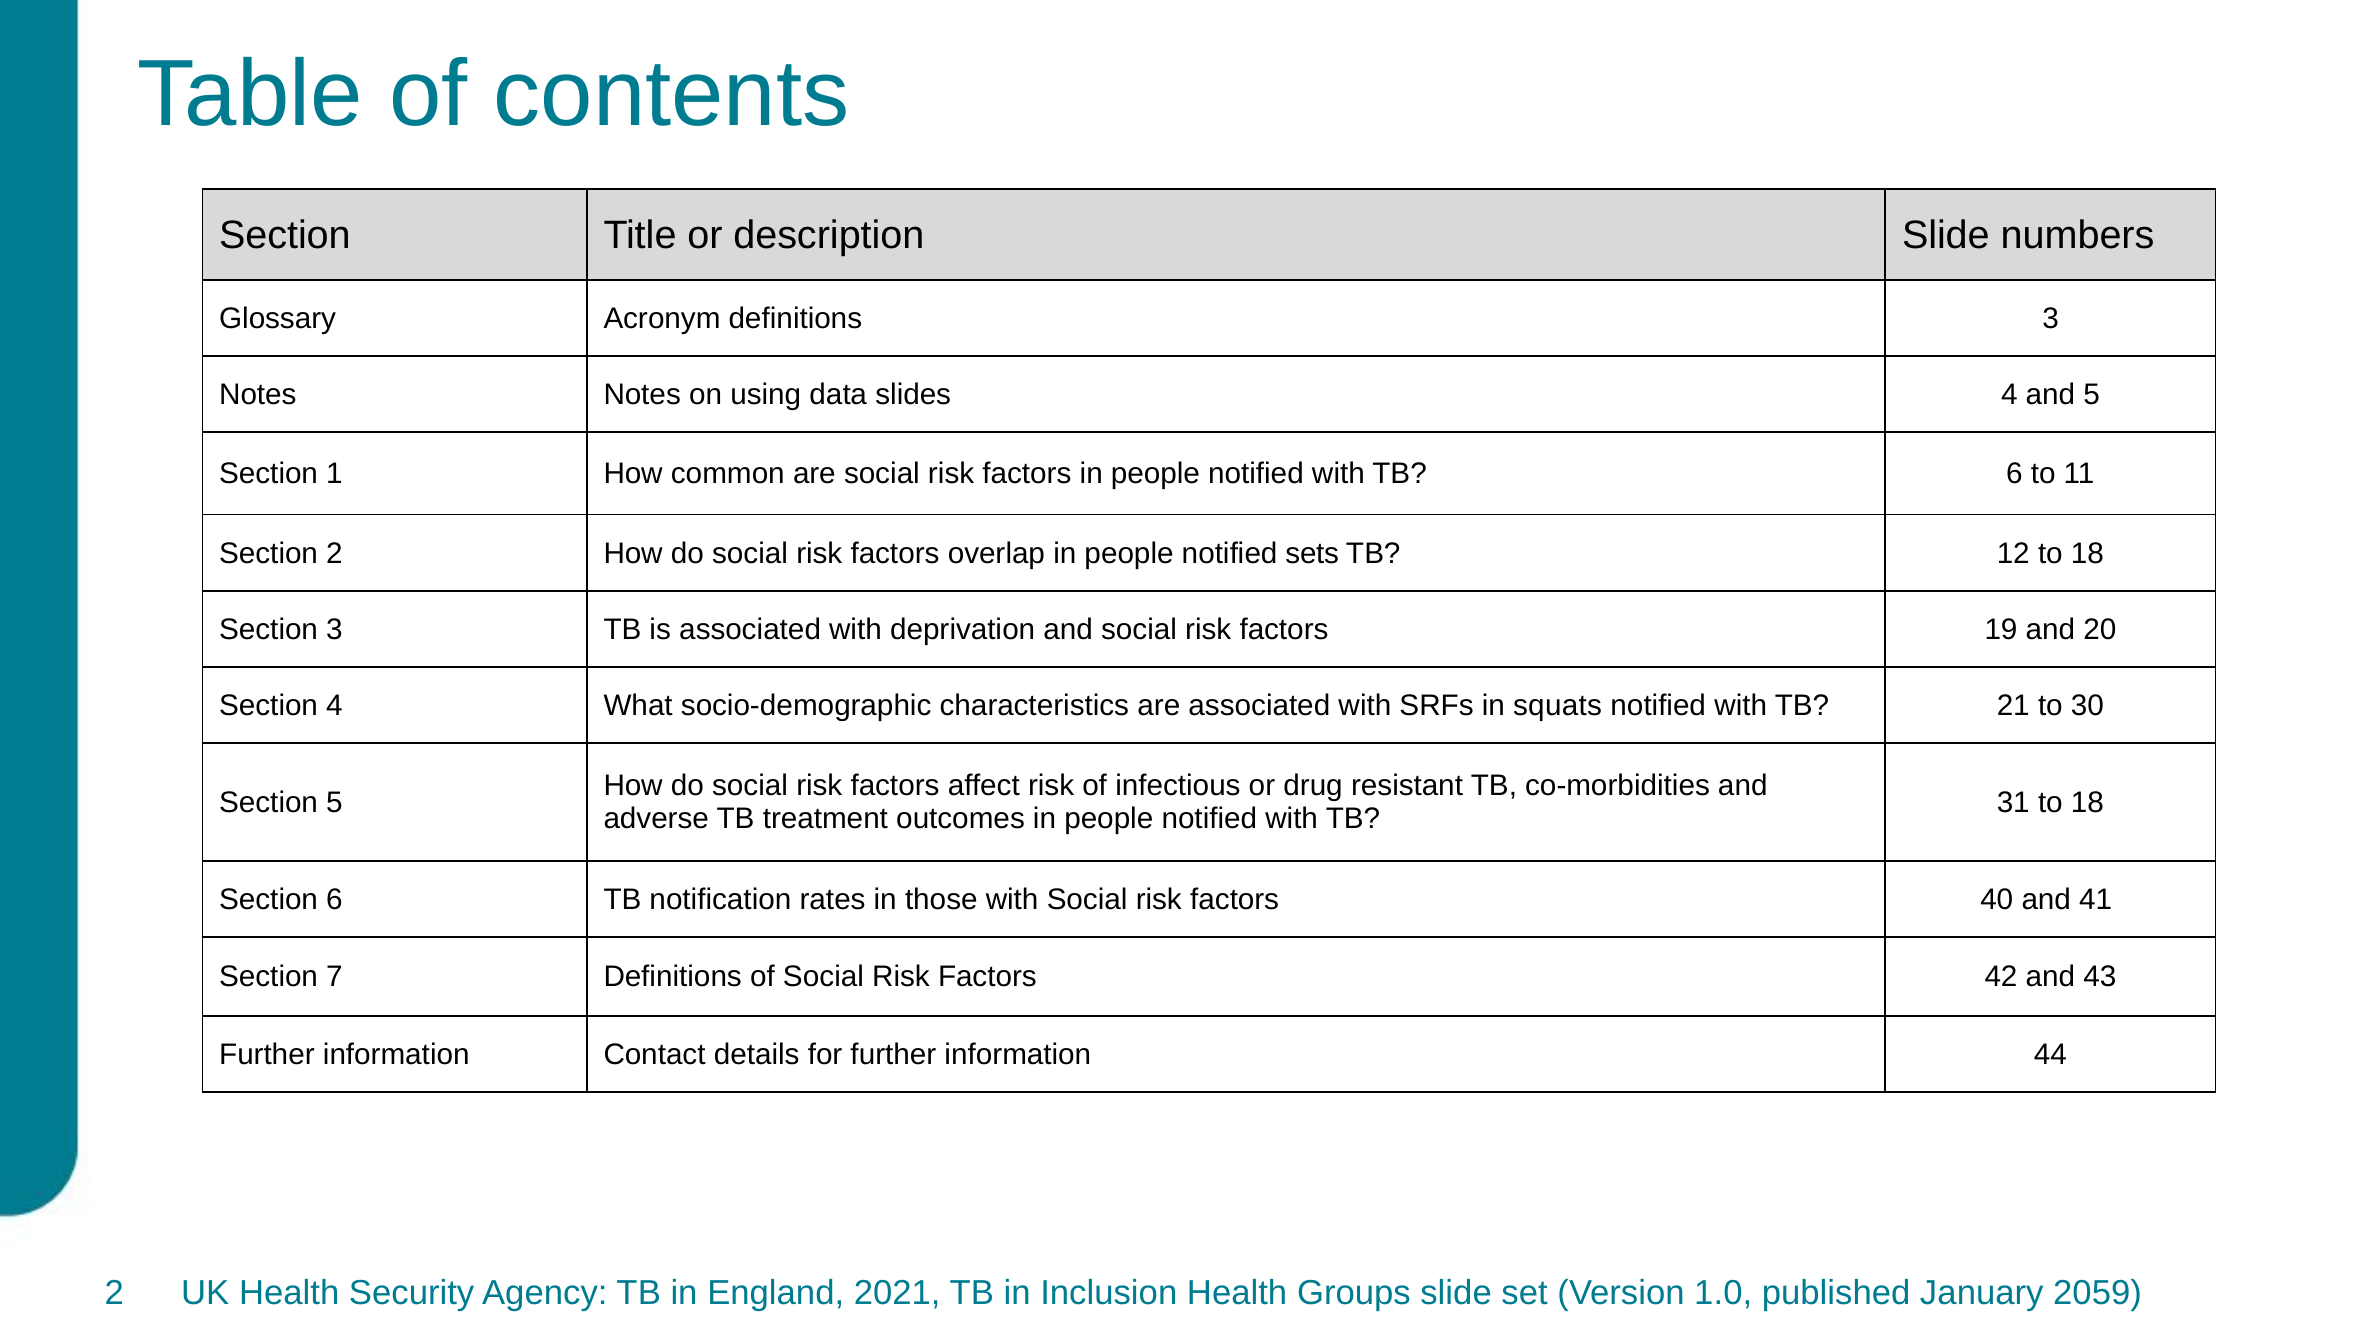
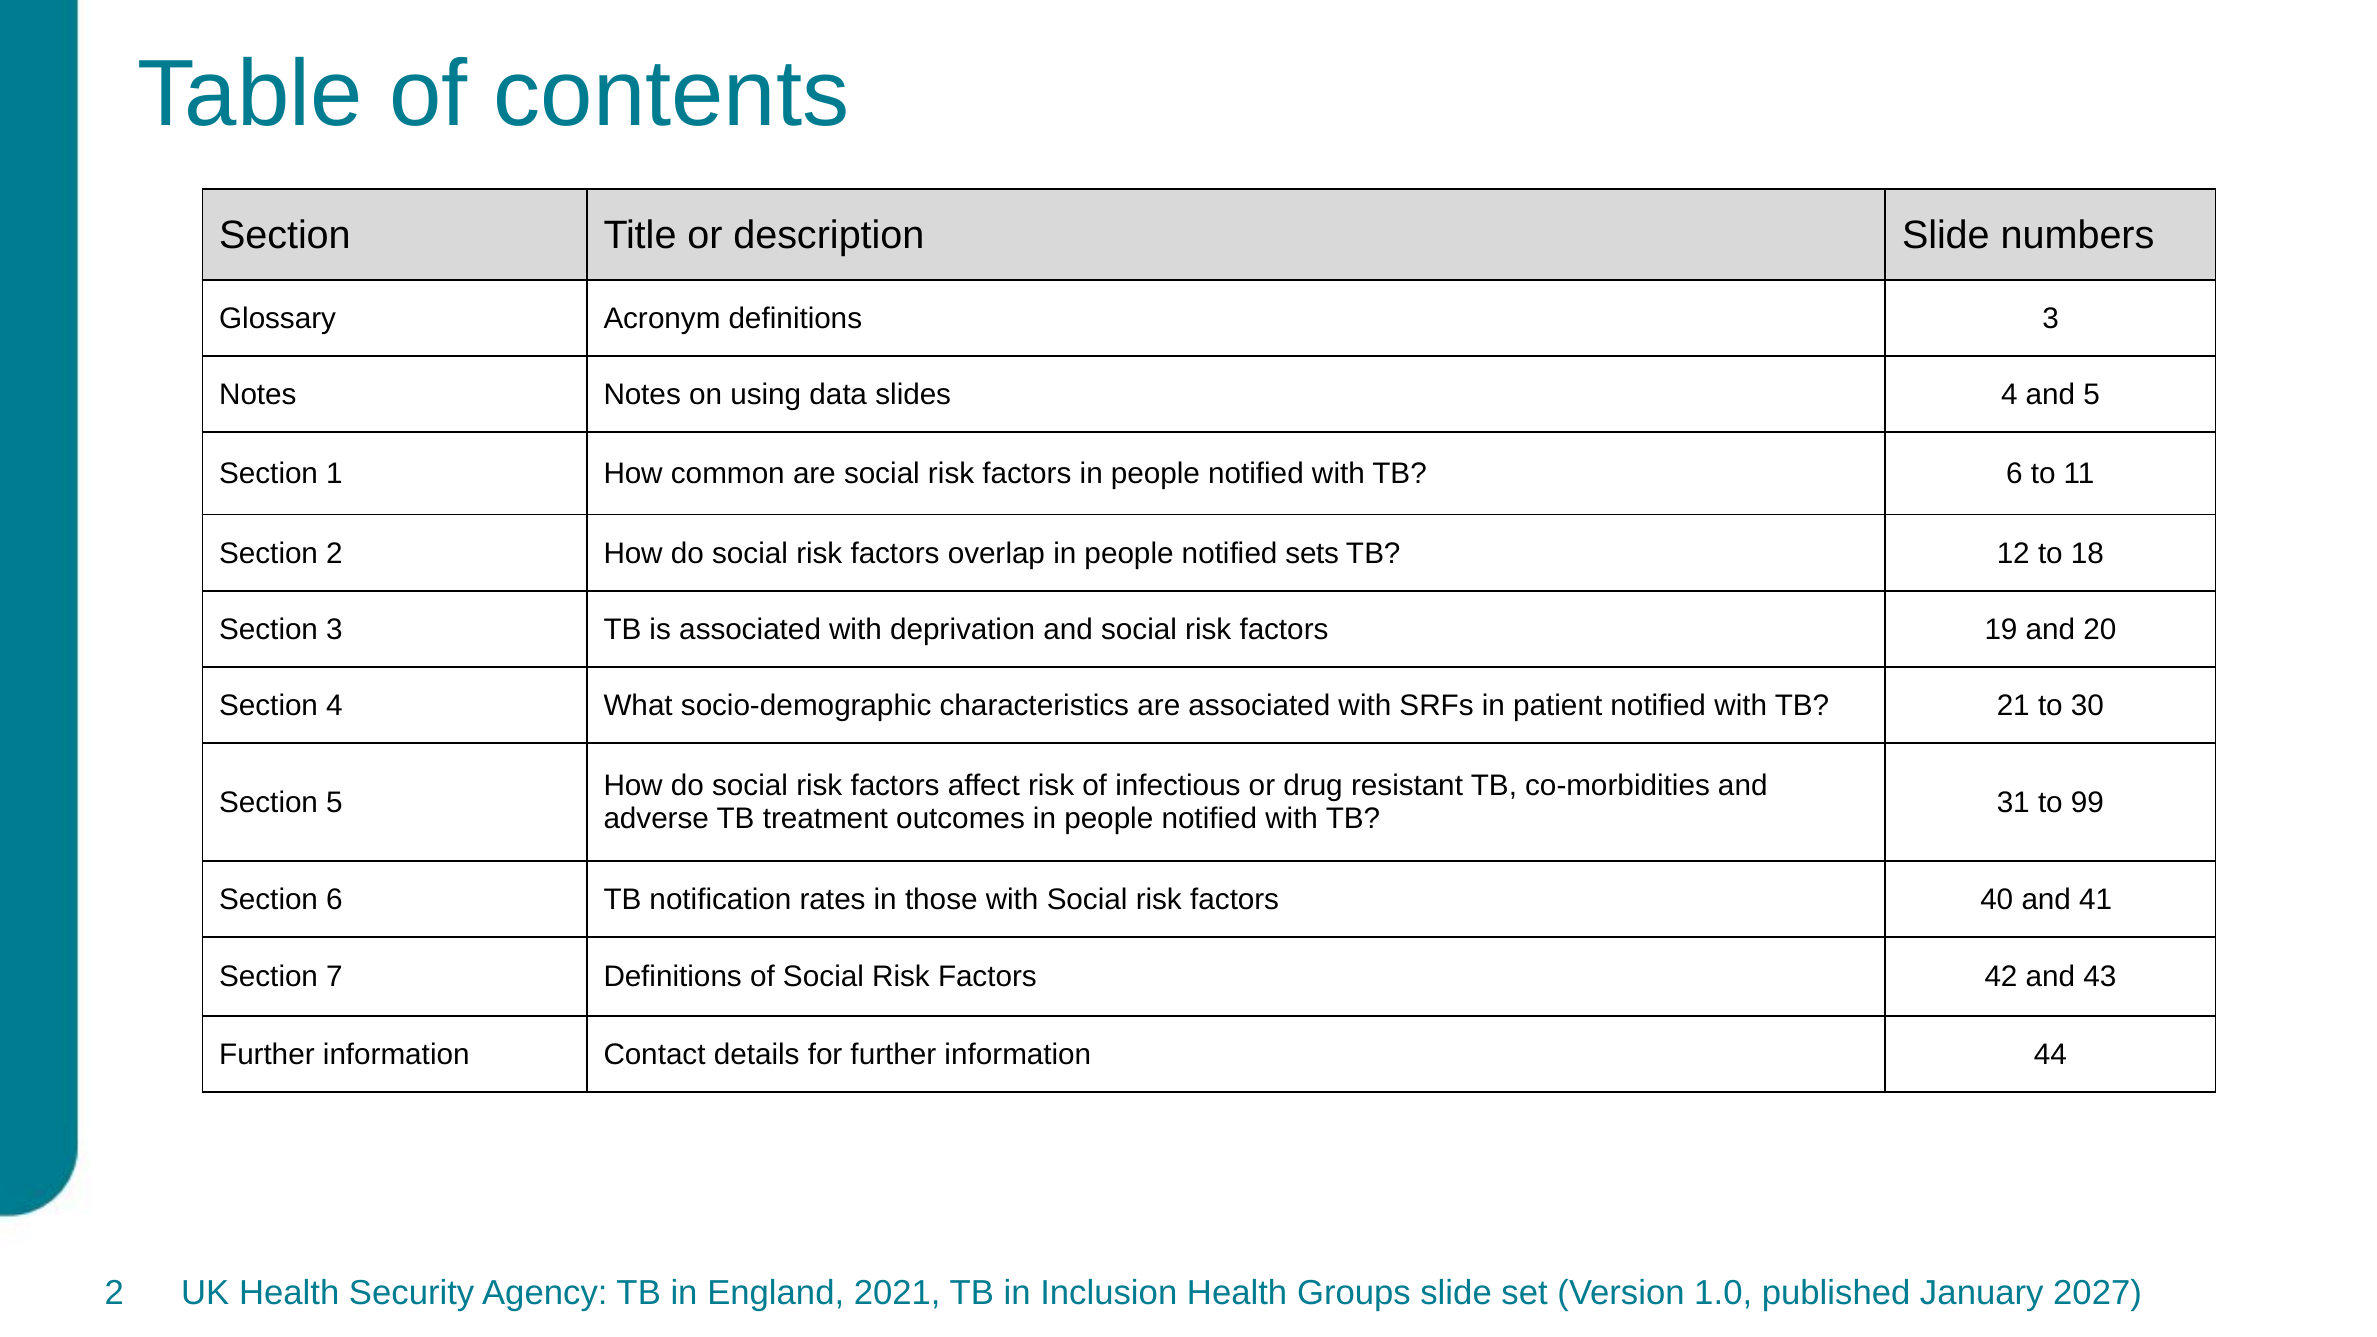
squats: squats -> patient (1558, 705)
31 to 18: 18 -> 99 (2087, 802)
2059: 2059 -> 2027 (2098, 1293)
